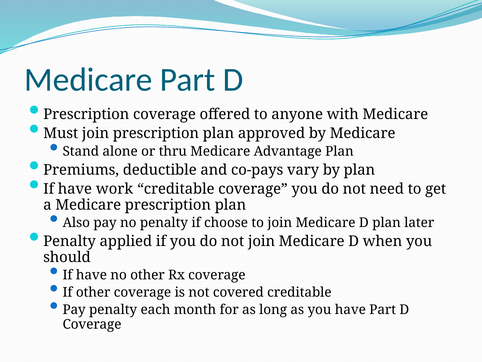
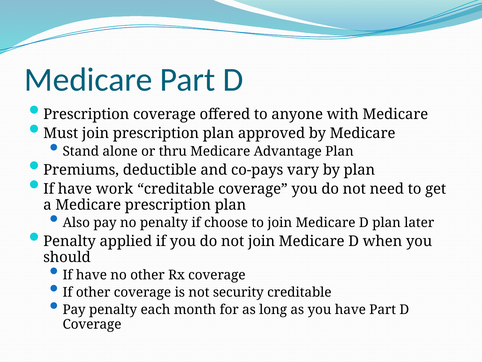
covered: covered -> security (238, 292)
